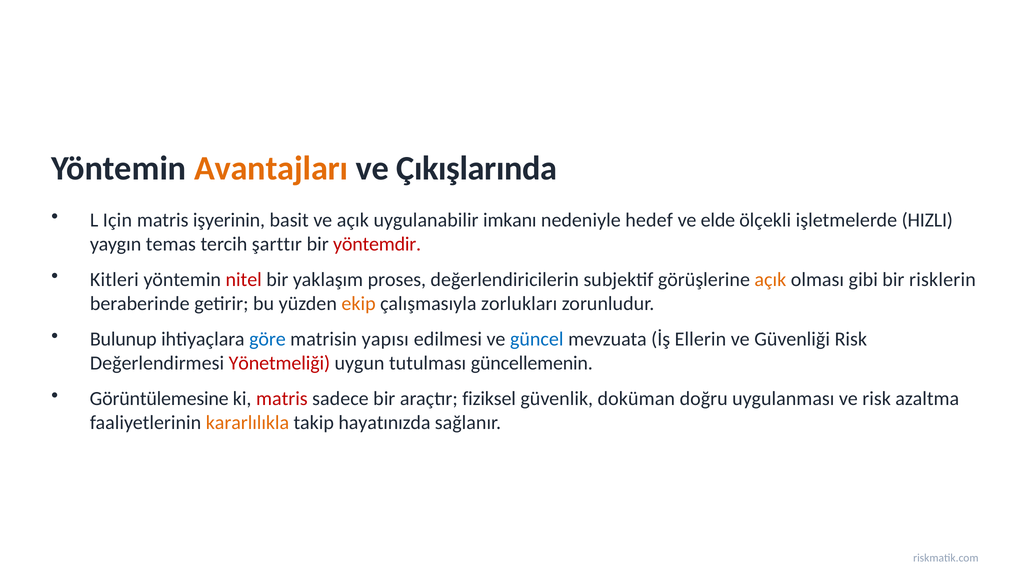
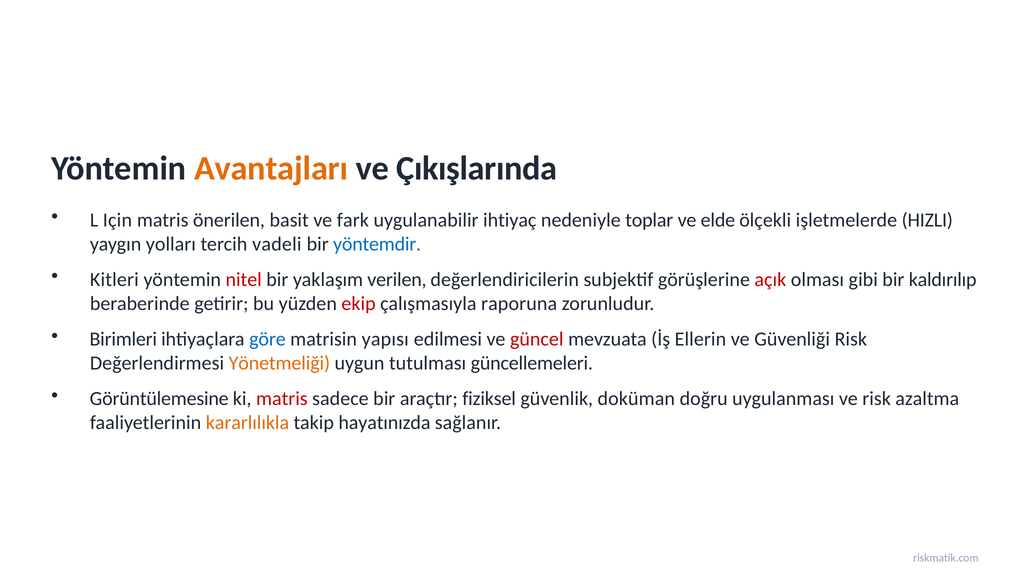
işyerinin: işyerinin -> önerilen (229, 220)
ve açık: açık -> fark (353, 220)
imkanı: imkanı -> ihtiyaç (510, 220)
hedef: hedef -> toplar (649, 220)
temas: temas -> yolları (171, 244)
şarttır: şarttır -> vadeli (277, 244)
yöntemdir colour: red -> blue (377, 244)
proses: proses -> verilen (397, 280)
açık colour: orange -> red (770, 280)
risklerin: risklerin -> kaldırılıp (943, 280)
ekip colour: orange -> red (359, 304)
zorlukları: zorlukları -> raporuna (519, 304)
Bulunup: Bulunup -> Birimleri (123, 339)
güncel colour: blue -> red (537, 339)
Yönetmeliği colour: red -> orange (279, 364)
güncellemenin: güncellemenin -> güncellemeleri (532, 364)
